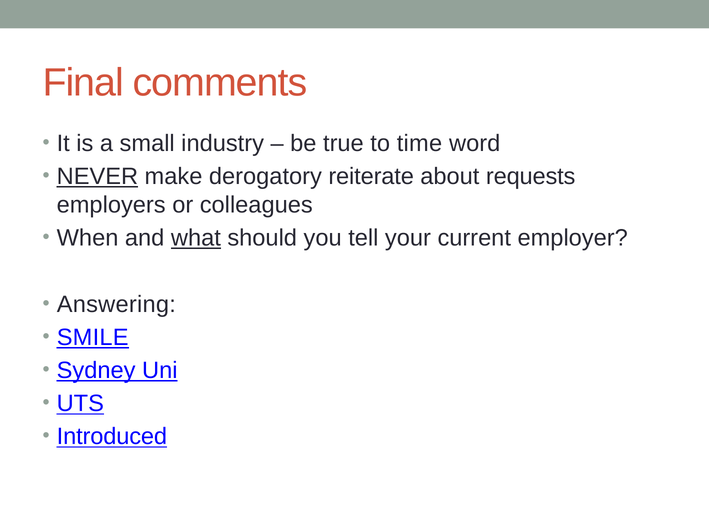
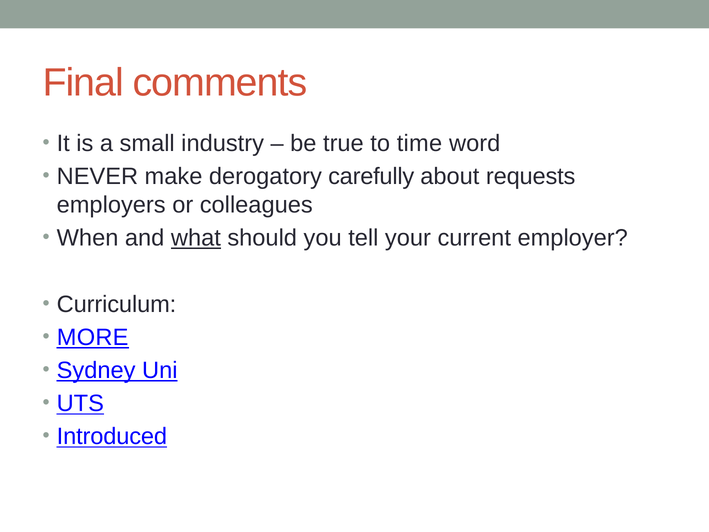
NEVER underline: present -> none (97, 177)
reiterate: reiterate -> carefully (371, 177)
Answering: Answering -> Curriculum (116, 304)
SMILE: SMILE -> MORE (93, 337)
